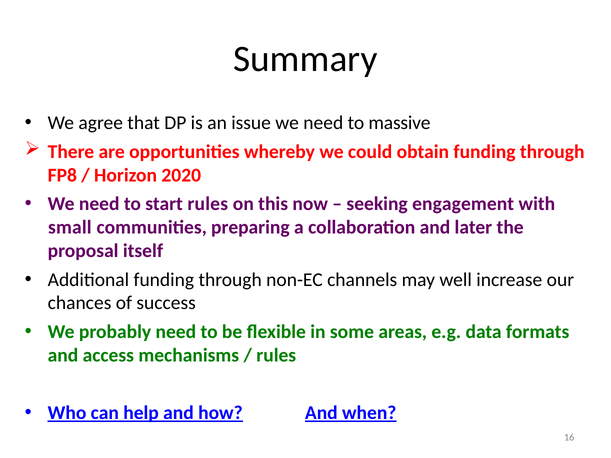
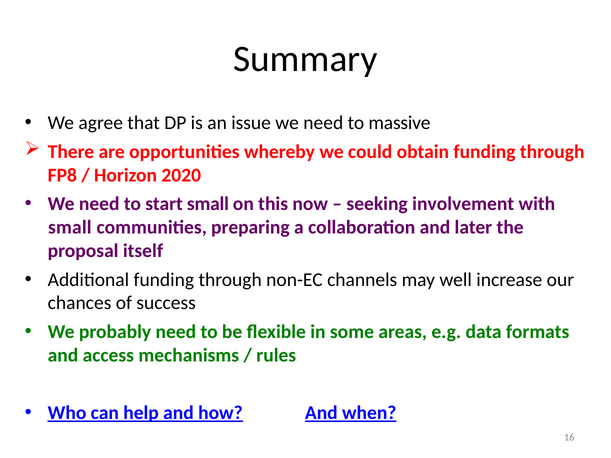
start rules: rules -> small (208, 204)
engagement: engagement -> involvement (463, 204)
